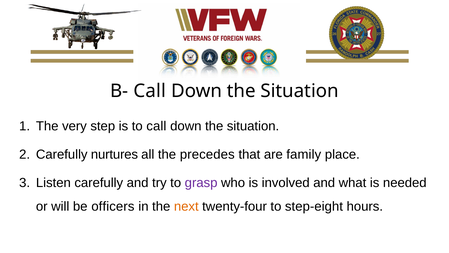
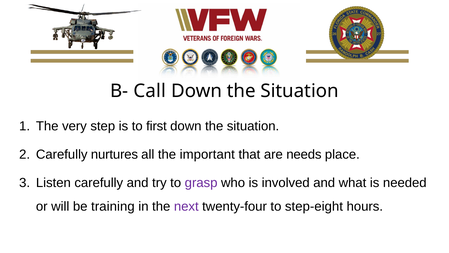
to call: call -> first (157, 126)
precedes: precedes -> important (207, 154)
family: family -> needs (304, 154)
officers: officers -> training (113, 206)
next colour: orange -> purple (186, 206)
